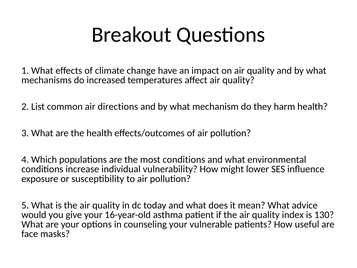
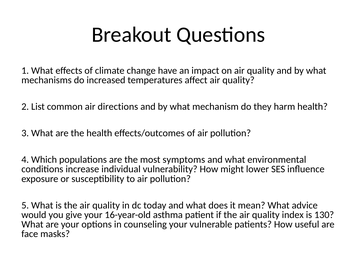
most conditions: conditions -> symptoms (184, 160)
